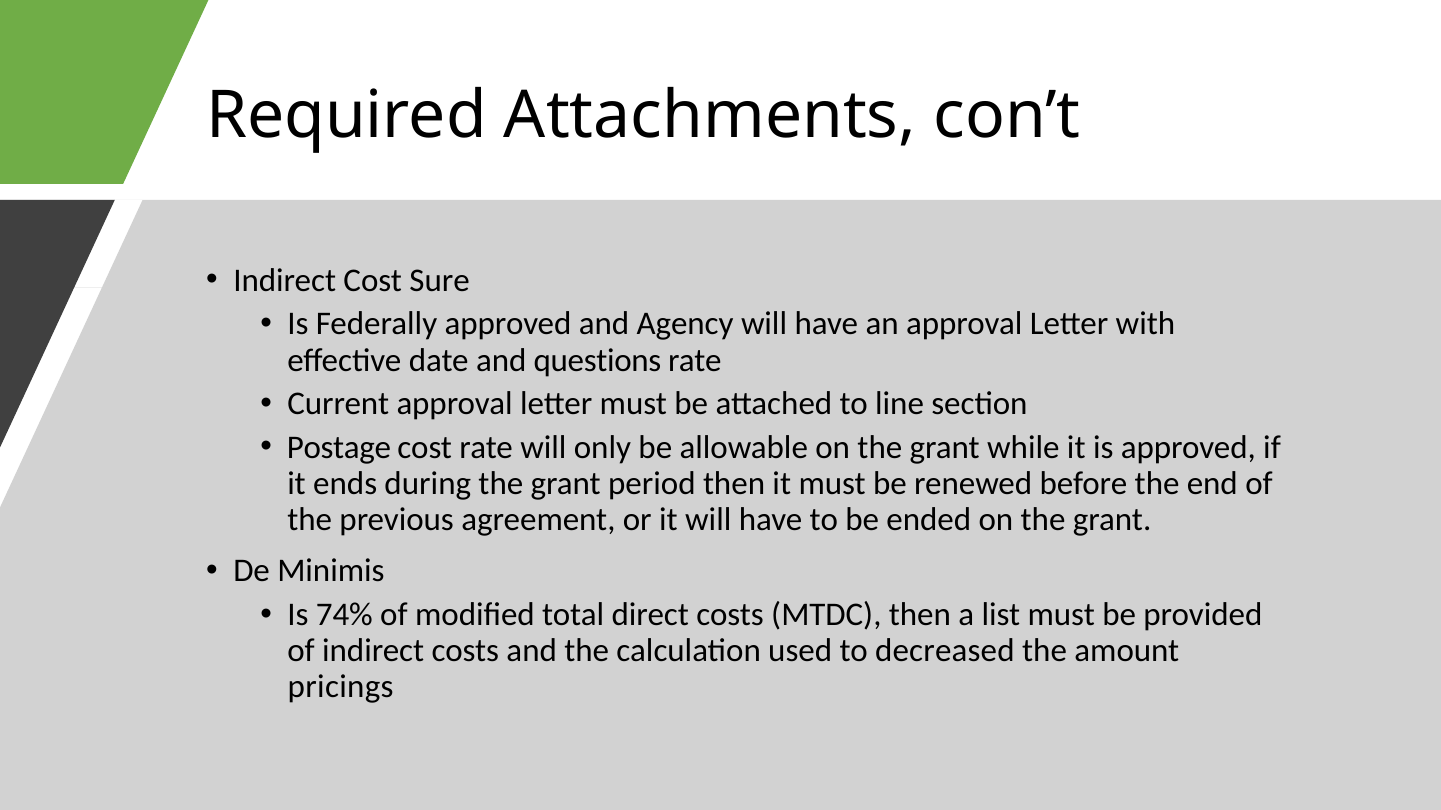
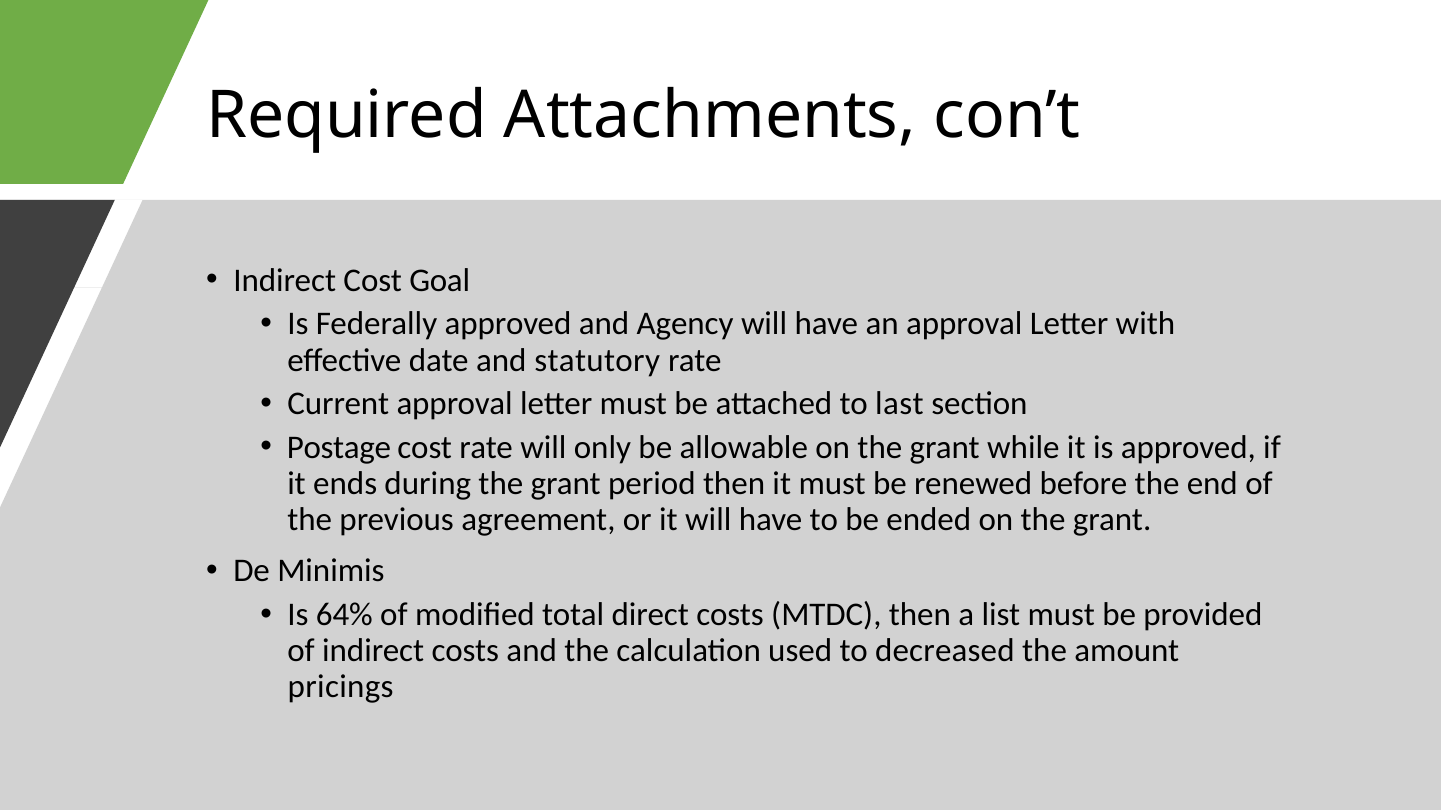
Sure: Sure -> Goal (440, 281)
questions: questions -> statutory (597, 360)
line: line -> last (899, 404)
74%: 74% -> 64% (344, 615)
